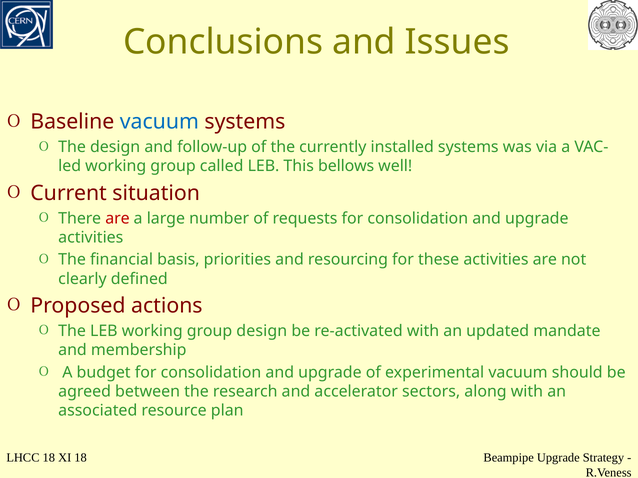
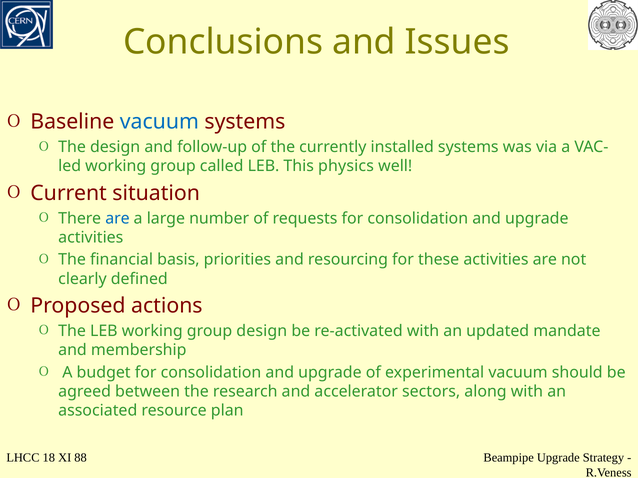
bellows: bellows -> physics (346, 166)
are colour: red -> blue (117, 218)
XI 18: 18 -> 88 (81, 458)
